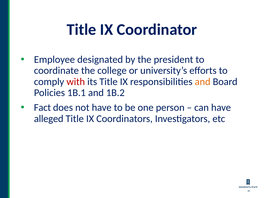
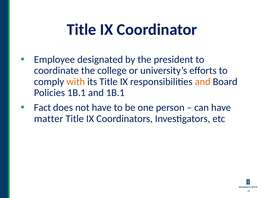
with colour: red -> orange (76, 82)
and 1B.2: 1B.2 -> 1B.1 (115, 93)
alleged: alleged -> matter (49, 119)
